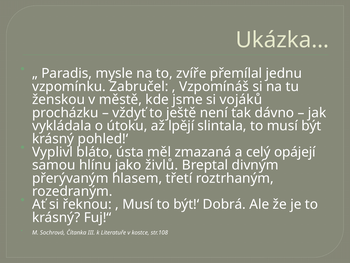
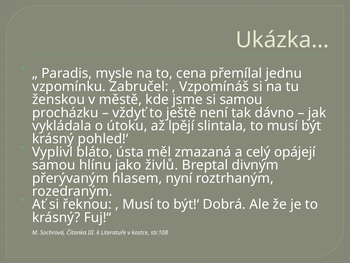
zvíře: zvíře -> cena (191, 73)
si vojáků: vojáků -> samou (241, 99)
třetí: třetí -> nyní (179, 178)
